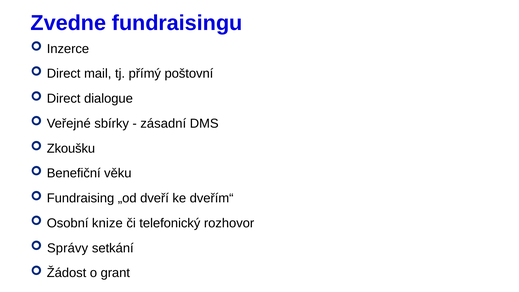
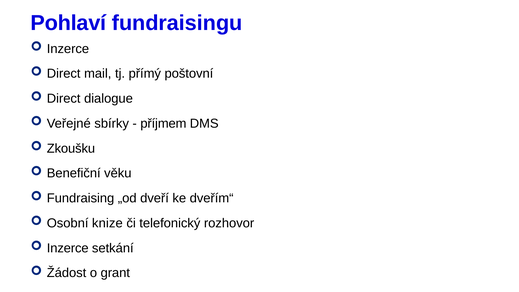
Zvedne: Zvedne -> Pohlaví (68, 23)
zásadní: zásadní -> příjmem (163, 123)
Správy: Správy -> Inzerce (68, 248)
